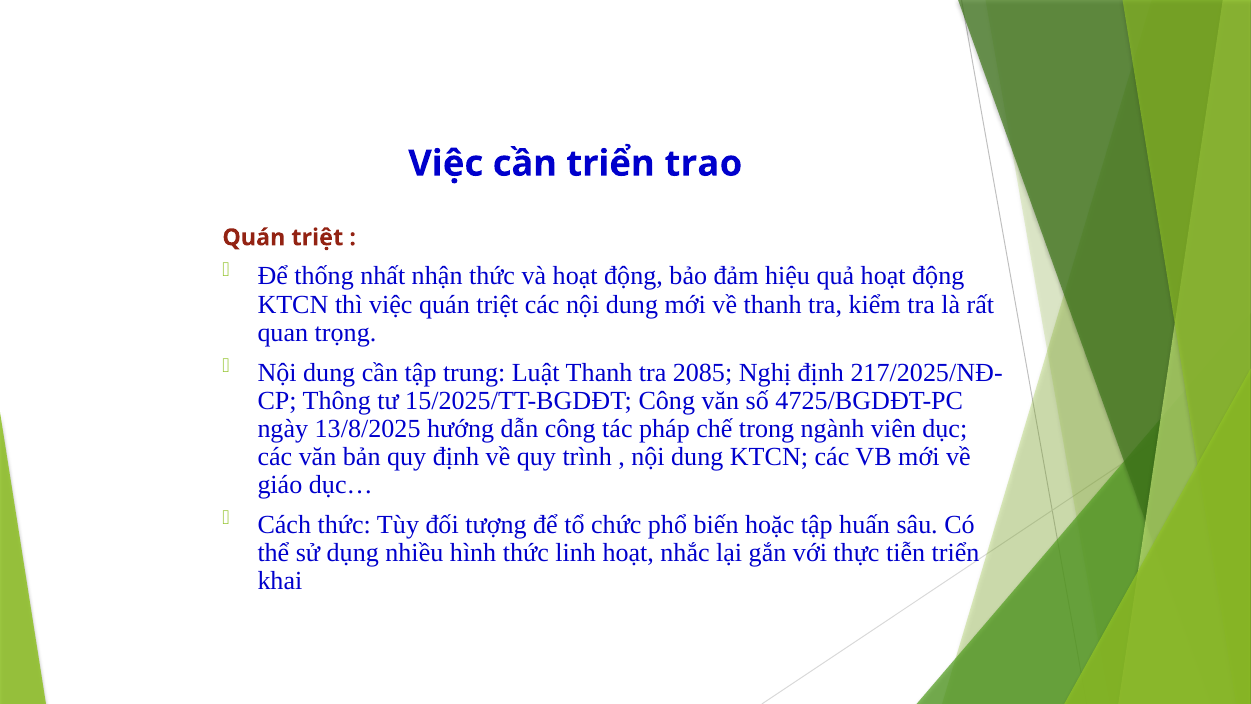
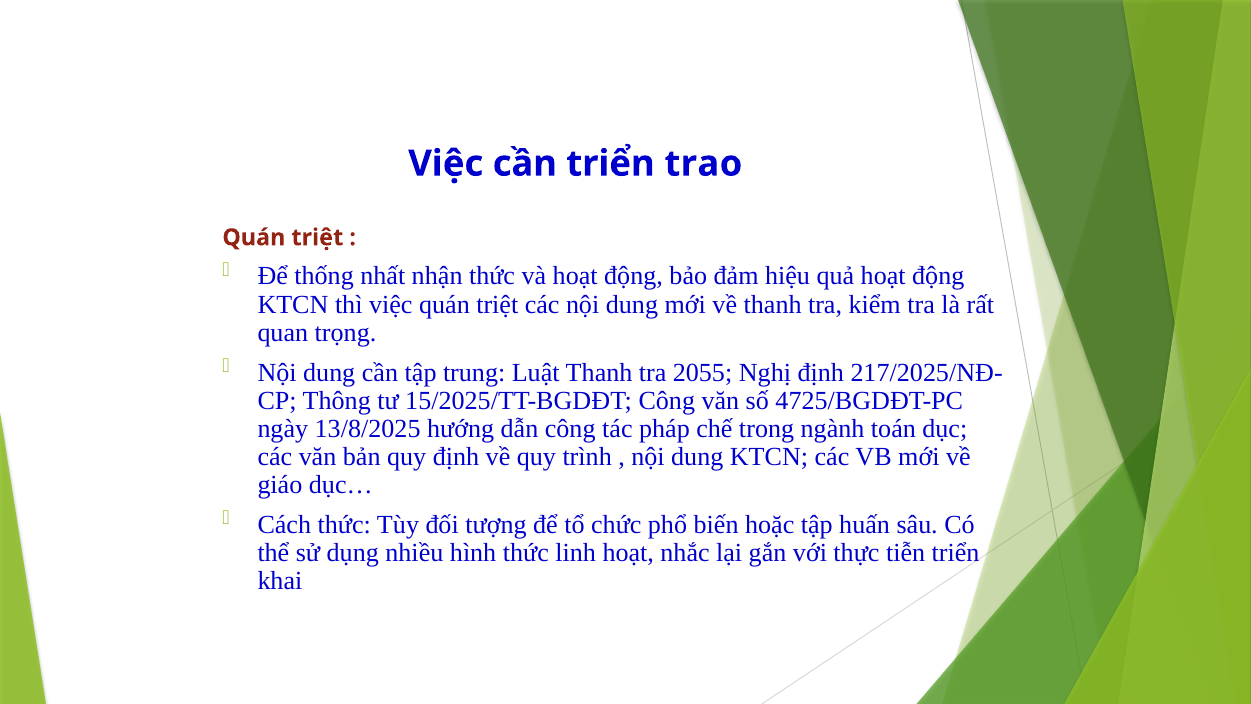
2085: 2085 -> 2055 (703, 372)
viên: viên -> toán (893, 429)
